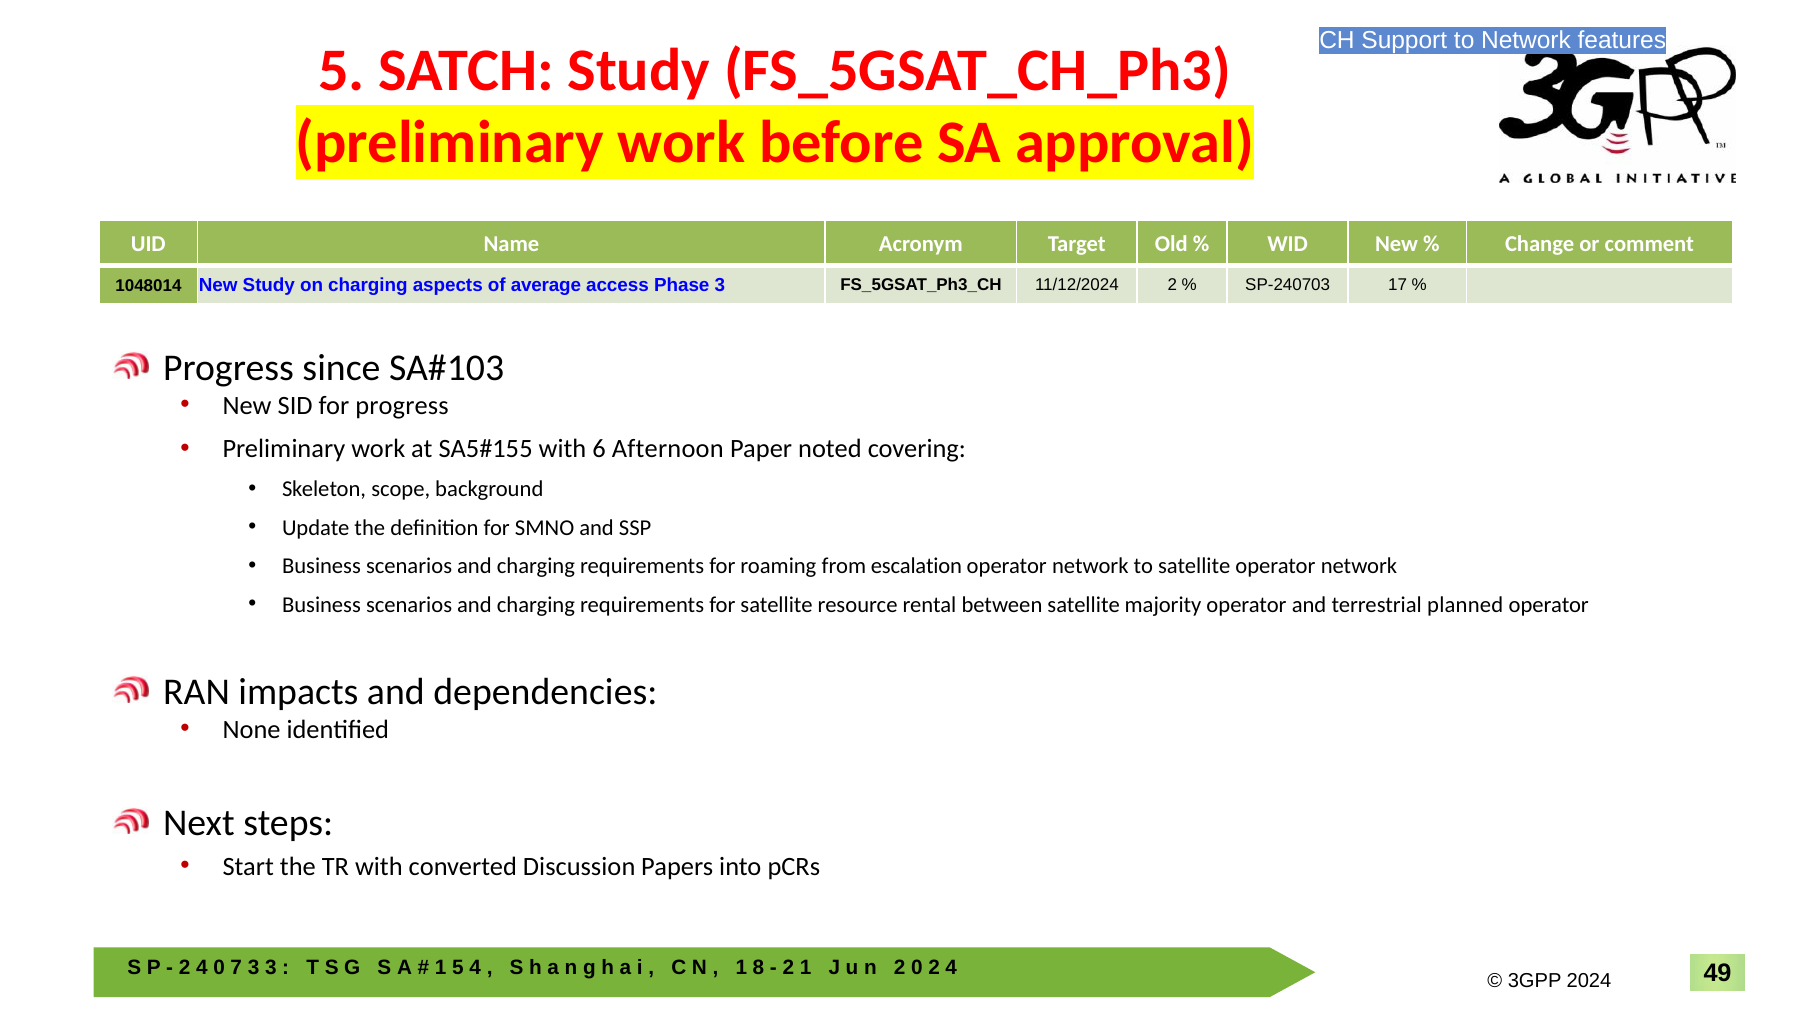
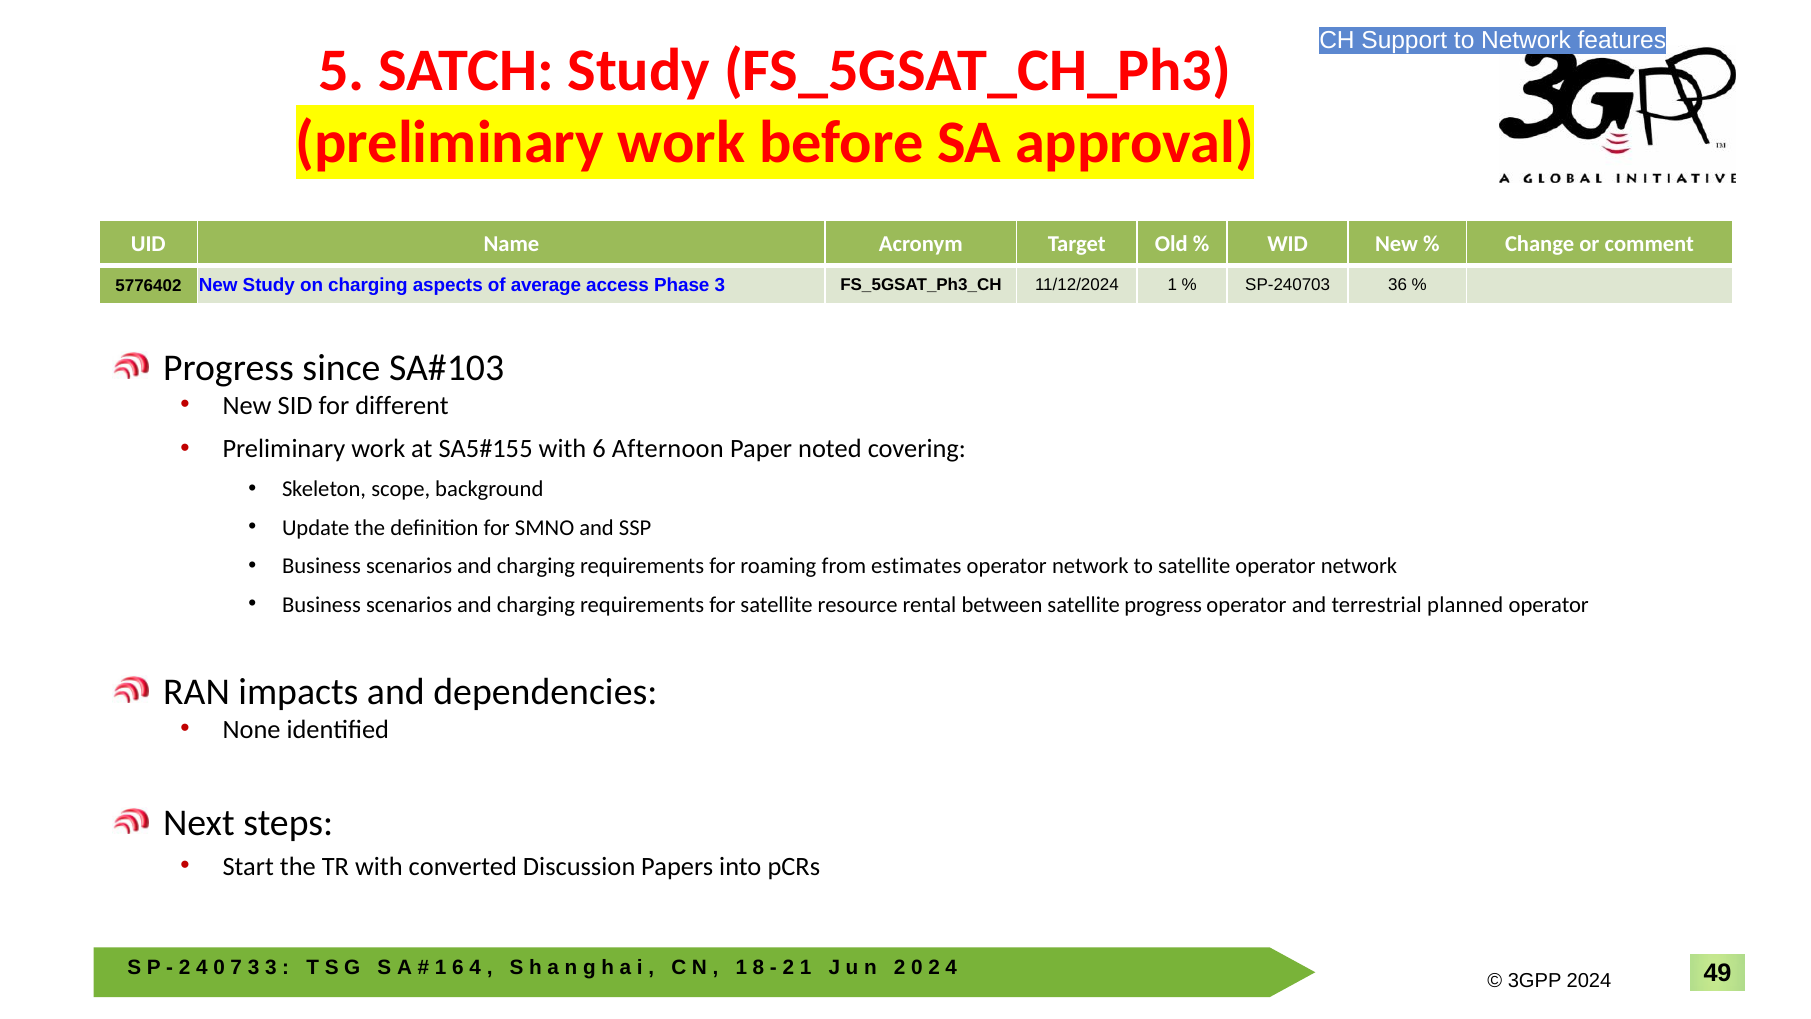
1048014: 1048014 -> 5776402 (148, 286)
11/12/2024 2: 2 -> 1 (1172, 285)
17: 17 -> 36 (1398, 285)
for progress: progress -> different (402, 405)
escalation: escalation -> estimates (916, 566)
satellite majority: majority -> progress (1163, 605)
5: 5 -> 6 (458, 968)
